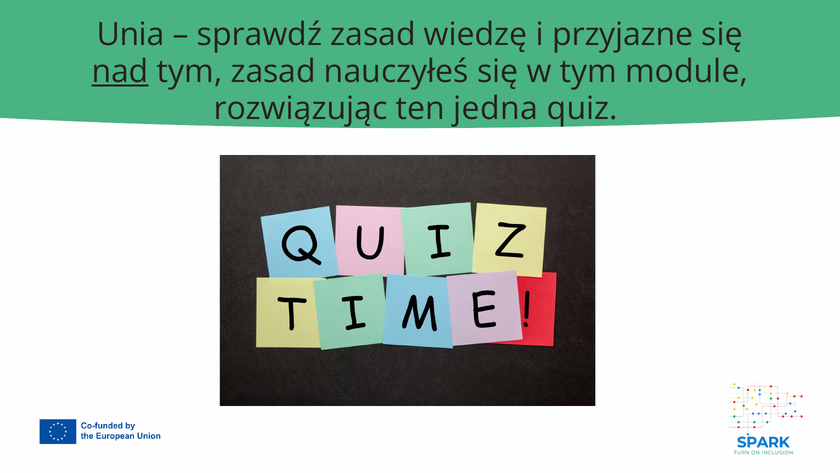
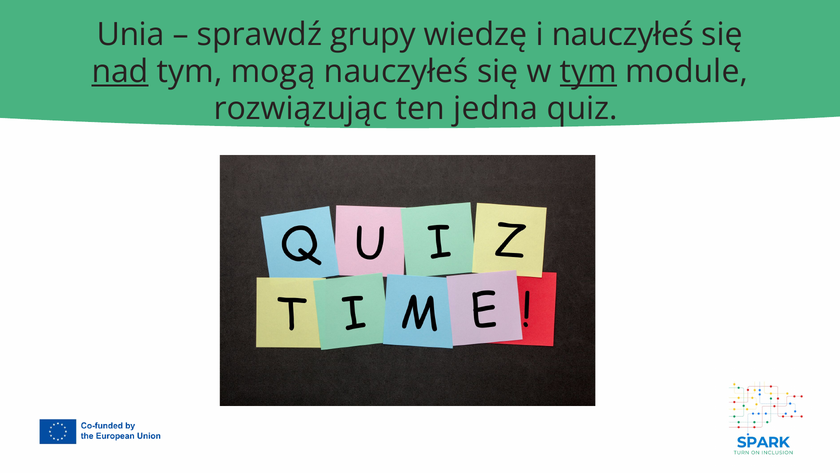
sprawdź zasad: zasad -> grupy (373, 35)
i przyjazne: przyjazne -> nauczyłeś (623, 35)
tym zasad: zasad -> mogą (273, 72)
tym underline: none -> present (588, 72)
